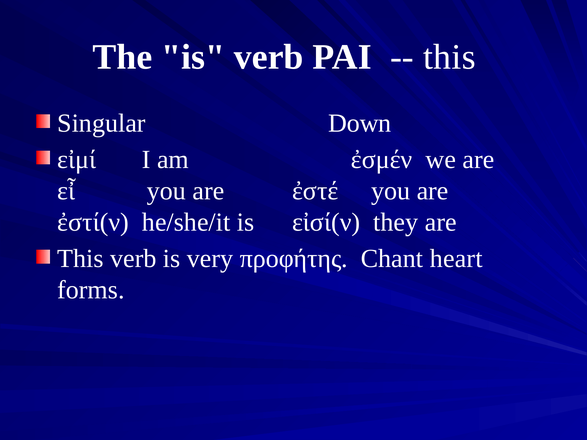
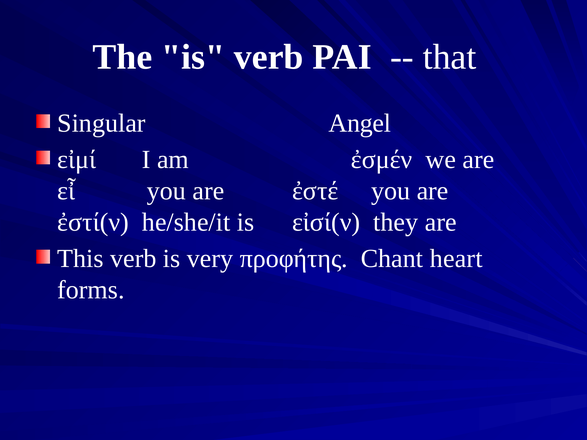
this: this -> that (450, 57)
Down: Down -> Angel (360, 123)
